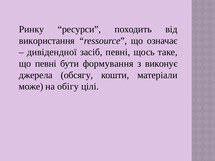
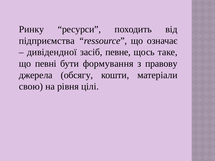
використання: використання -> підприємства (47, 41)
засіб певні: певні -> певне (118, 52)
виконує: виконує -> правову (161, 64)
може: може -> свою (31, 87)
обігу: обігу -> рівня (68, 87)
